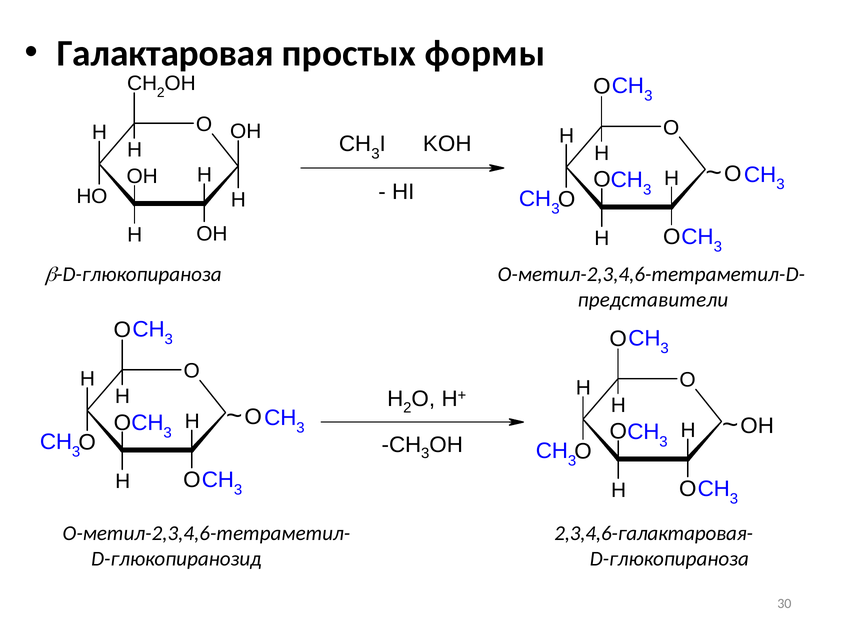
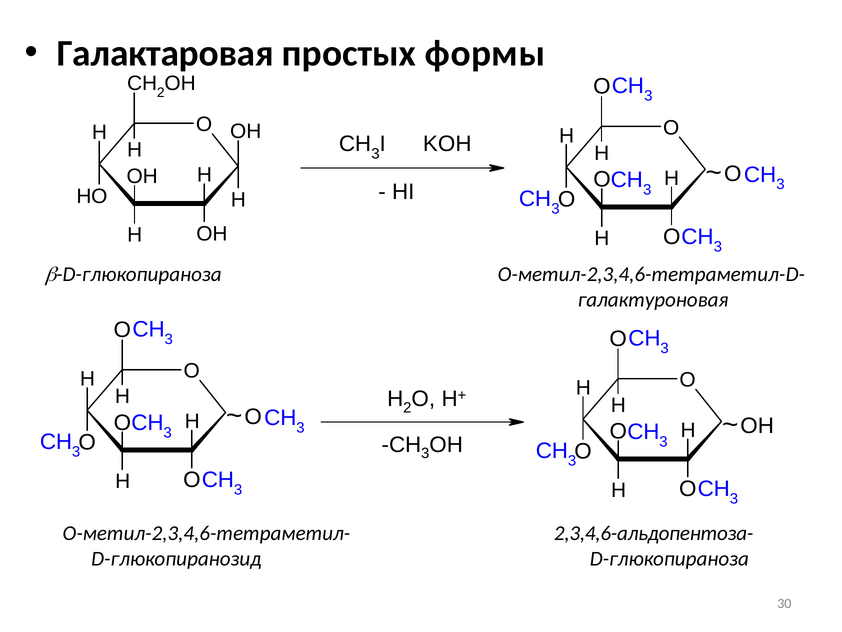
представители: представители -> галактуроновая (653, 300)
2,3,4,6-галактаровая-: 2,3,4,6-галактаровая- -> 2,3,4,6-альдопентоза- (654, 533)
